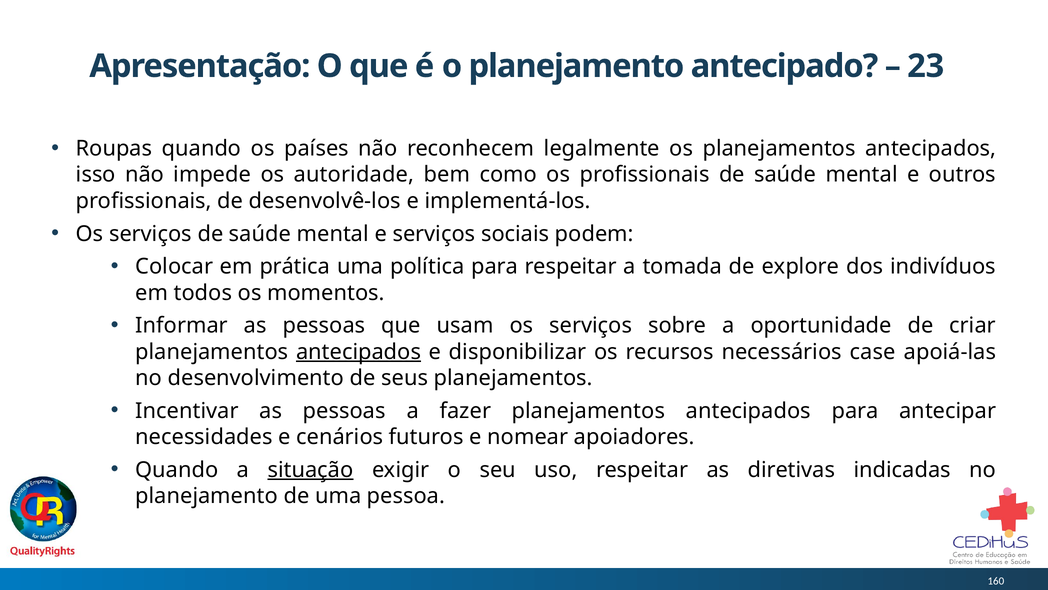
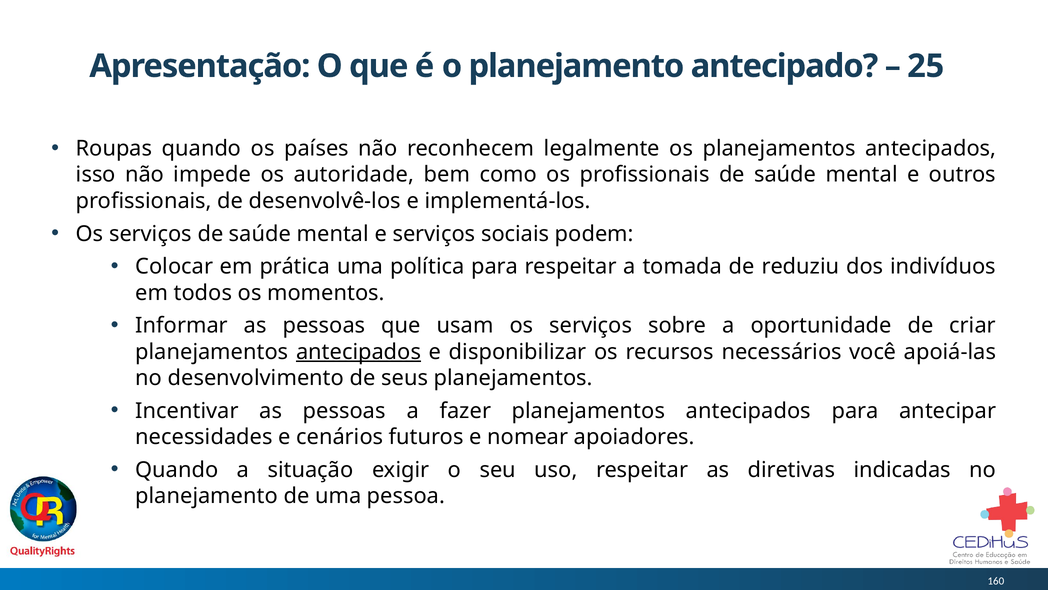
23: 23 -> 25 (926, 66)
explore: explore -> reduziu (800, 266)
case: case -> você (873, 352)
situação underline: present -> none (311, 470)
